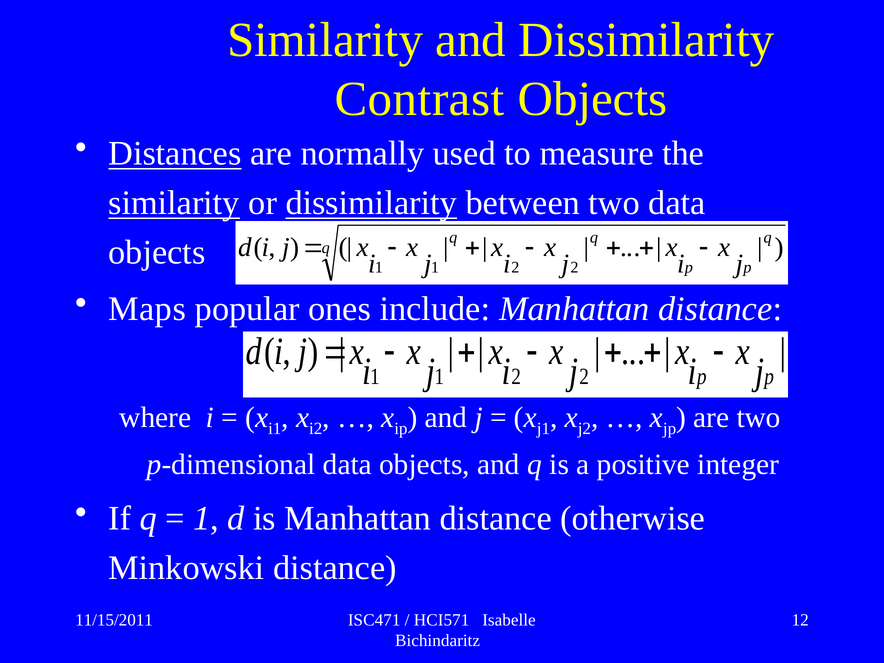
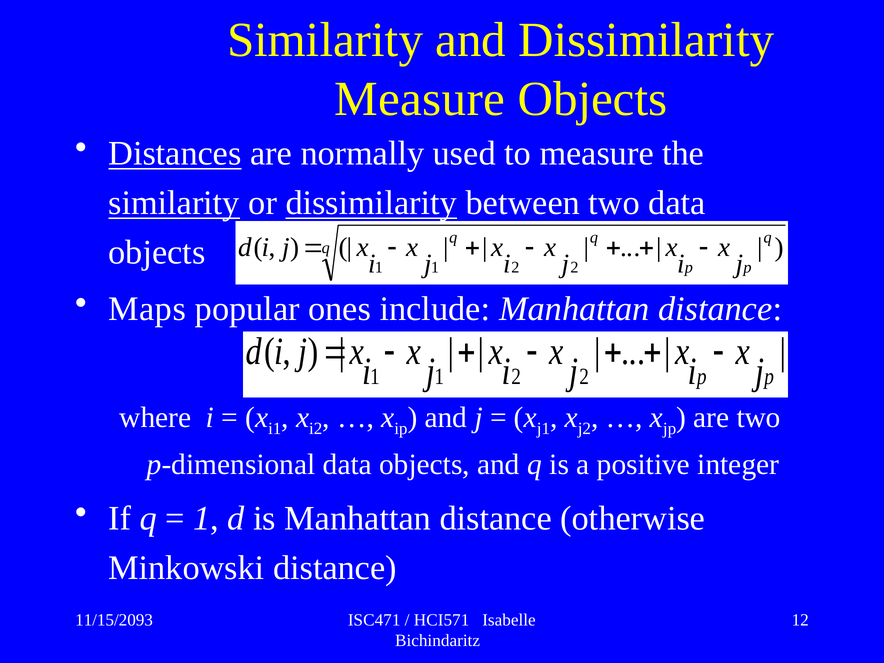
Contrast: Contrast -> Measure (420, 99)
11/15/2011: 11/15/2011 -> 11/15/2093 (114, 620)
